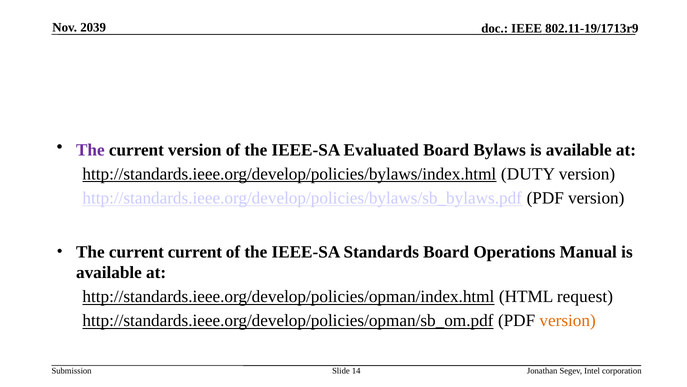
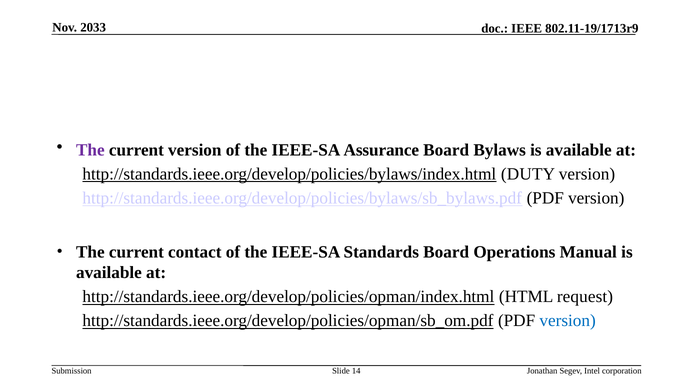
2039: 2039 -> 2033 (93, 27)
Evaluated: Evaluated -> Assurance (381, 150)
current current: current -> contact (195, 252)
version colour: orange -> blue (568, 320)
